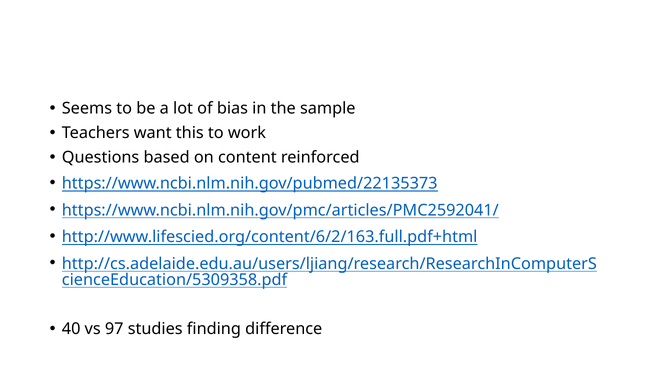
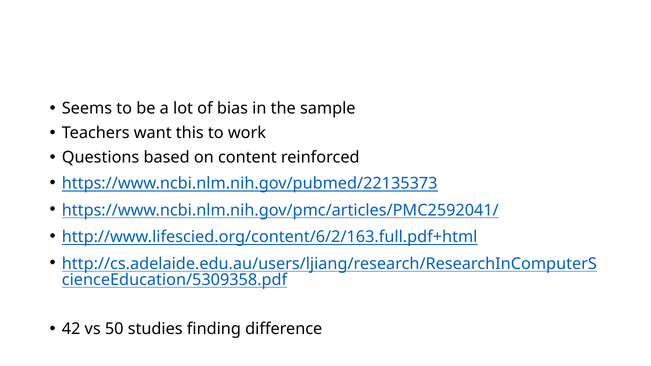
40: 40 -> 42 (71, 329)
97: 97 -> 50 (114, 329)
